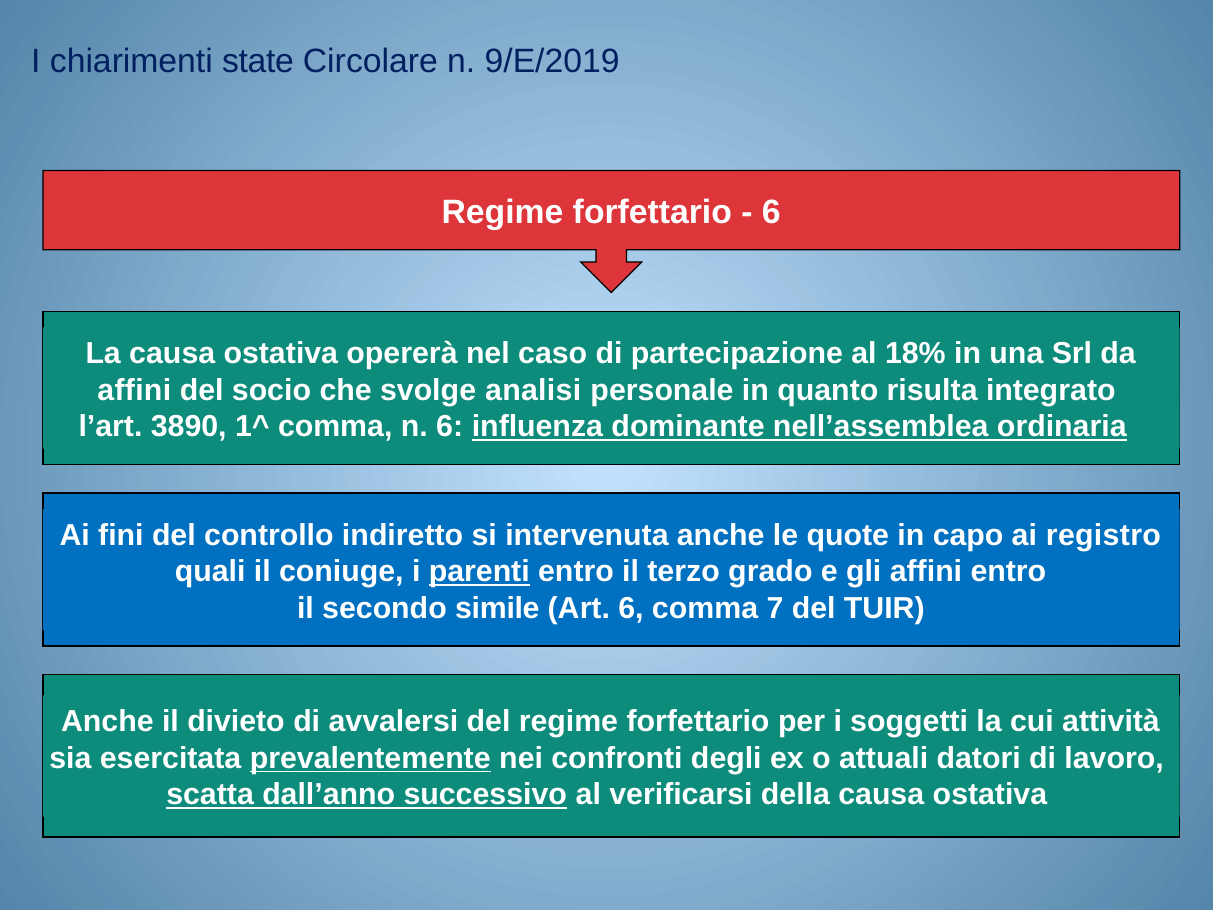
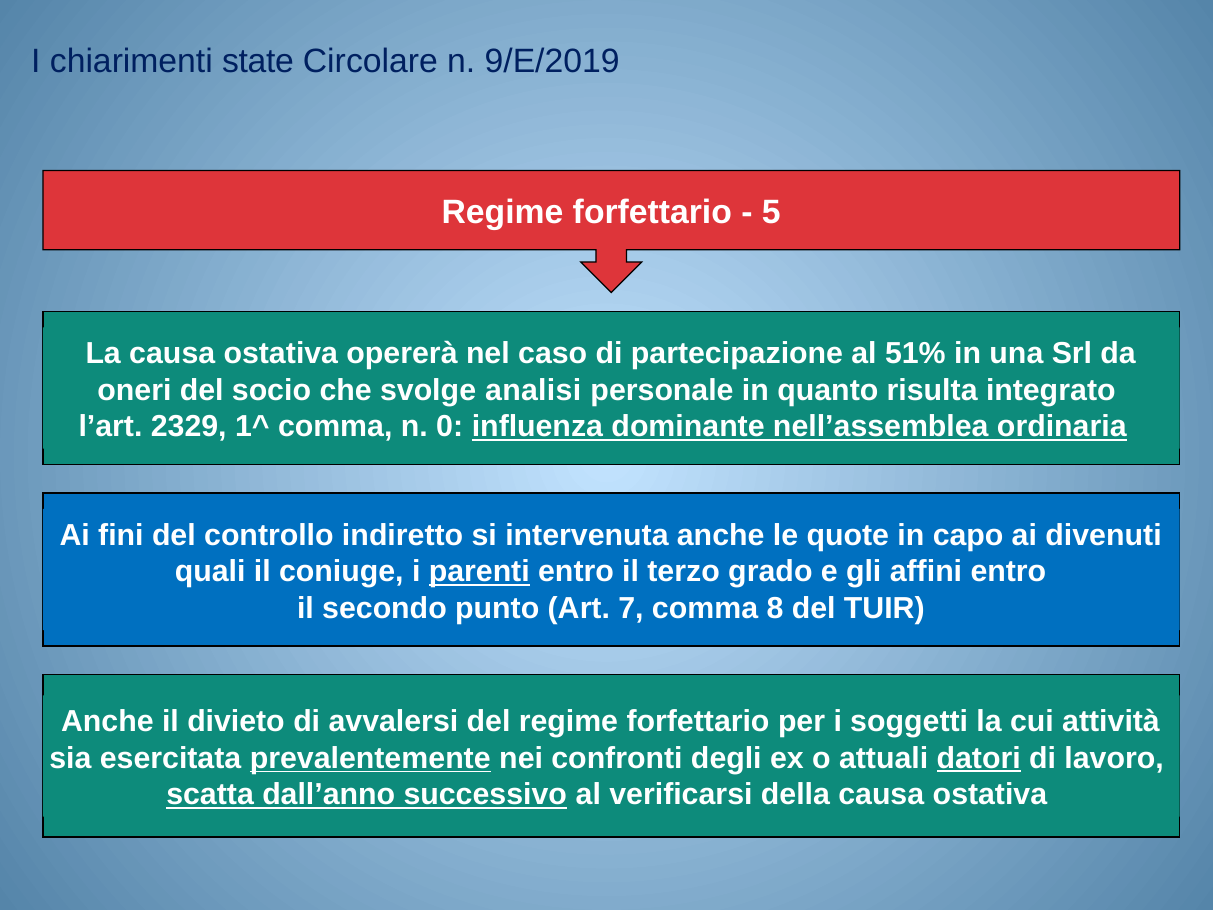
6: 6 -> 5 (771, 212)
18%: 18% -> 51% (915, 354)
affini: affini -> oneri (134, 390)
3890: 3890 -> 2329 (189, 426)
n 6: 6 -> 0 (450, 426)
registro: registro -> divenuti (1104, 535)
simile: simile -> punto (497, 608)
Art 6: 6 -> 7 (631, 608)
7: 7 -> 8 (775, 608)
datori underline: none -> present (979, 758)
